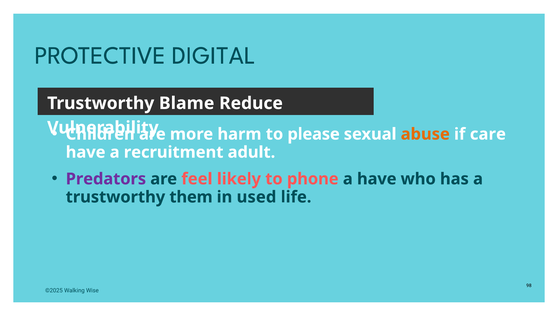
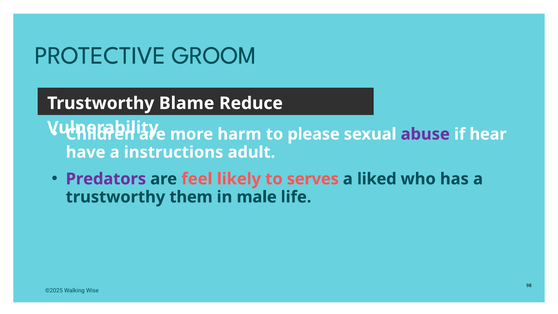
DIGITAL: DIGITAL -> GROOM (214, 55)
abuse colour: orange -> purple (425, 134)
care: care -> hear (488, 134)
recruitment: recruitment -> instructions (174, 152)
phone: phone -> serves (313, 179)
a have: have -> liked (377, 179)
used: used -> male (257, 197)
